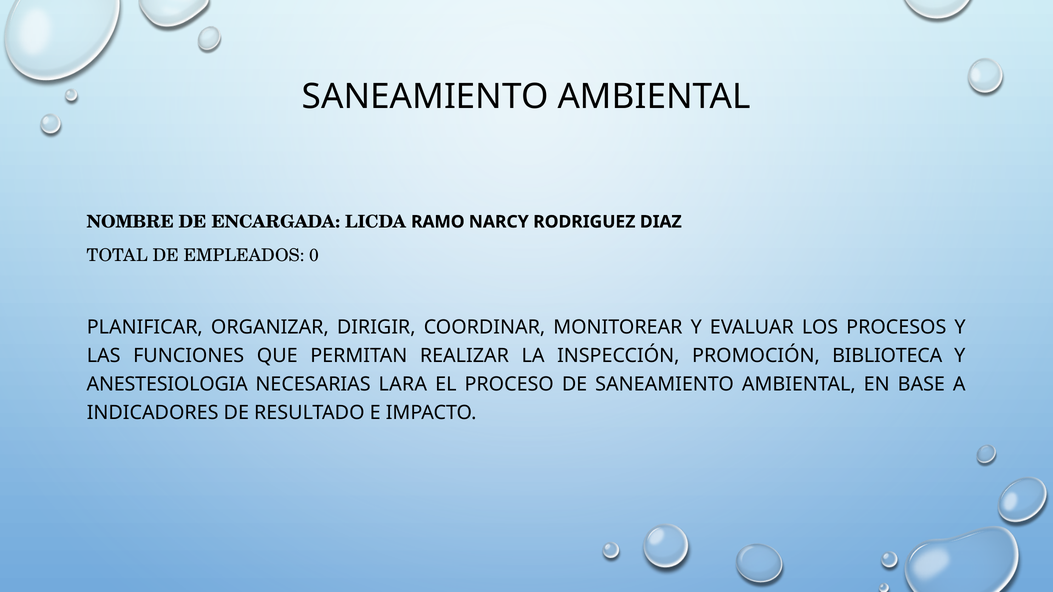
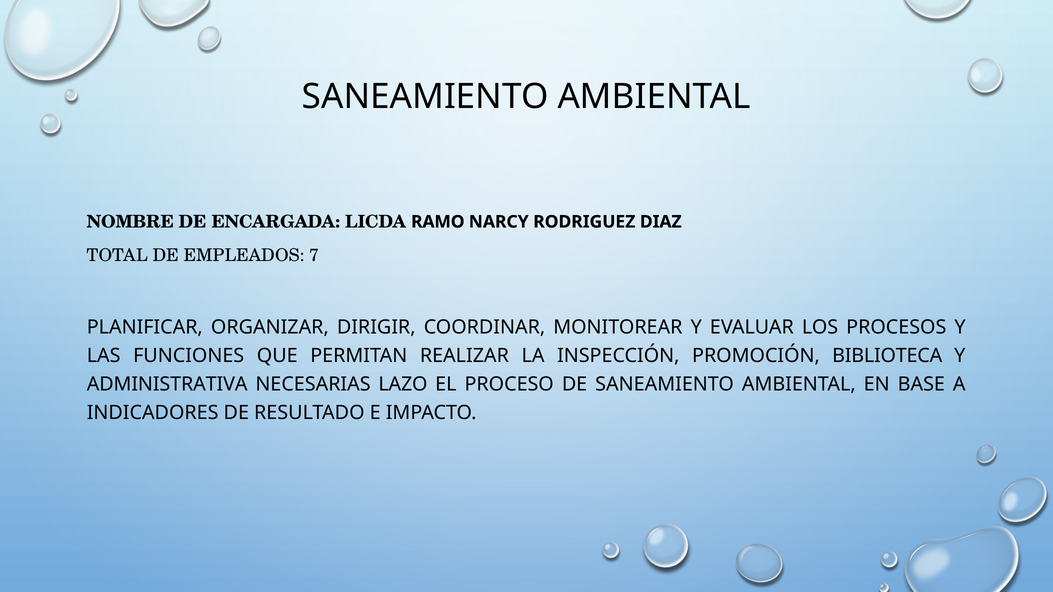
0: 0 -> 7 (314, 256)
ANESTESIOLOGIA: ANESTESIOLOGIA -> ADMINISTRATIVA (167, 384)
LARA: LARA -> LAZO (403, 384)
